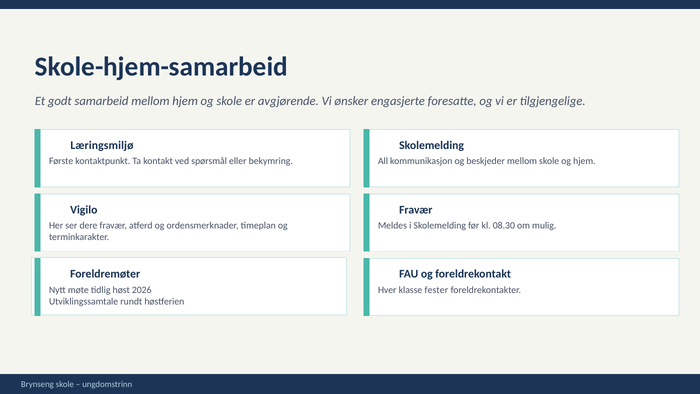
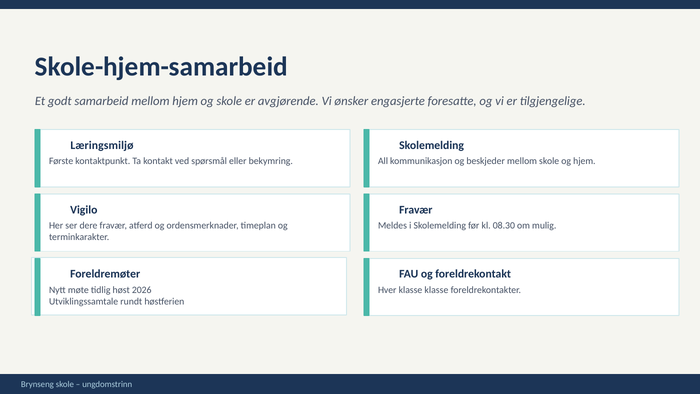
klasse fester: fester -> klasse (436, 290)
